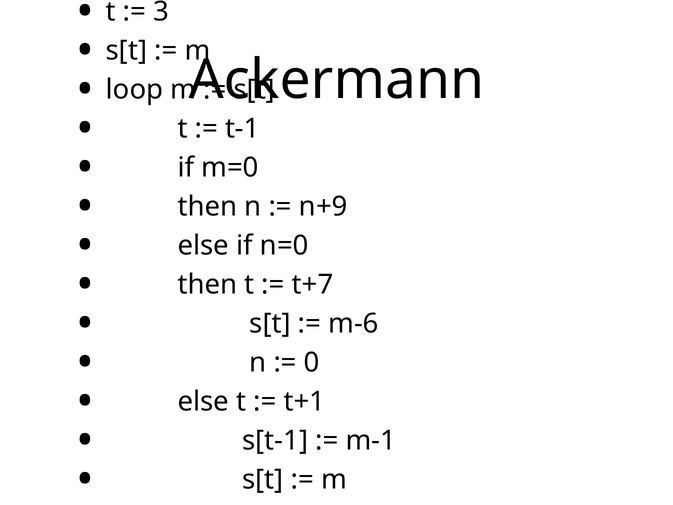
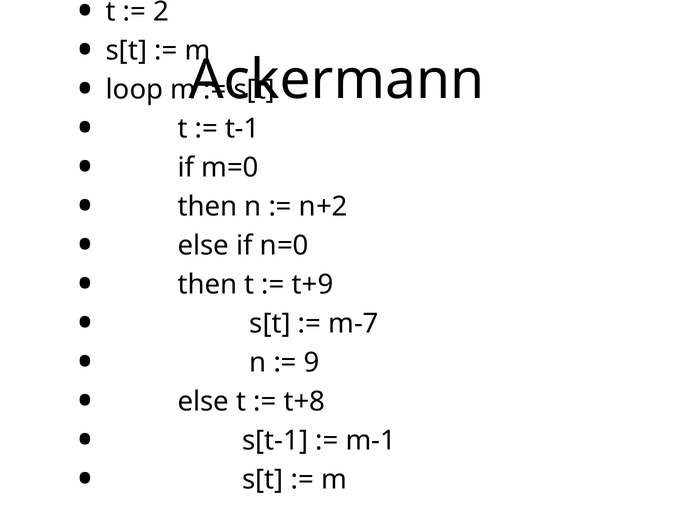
3: 3 -> 2 (161, 12)
n+9: n+9 -> n+2 (323, 207)
t+7: t+7 -> t+9 (313, 285)
m-6: m-6 -> m-7 (353, 324)
0: 0 -> 9 (312, 363)
t+1: t+1 -> t+8 (304, 402)
